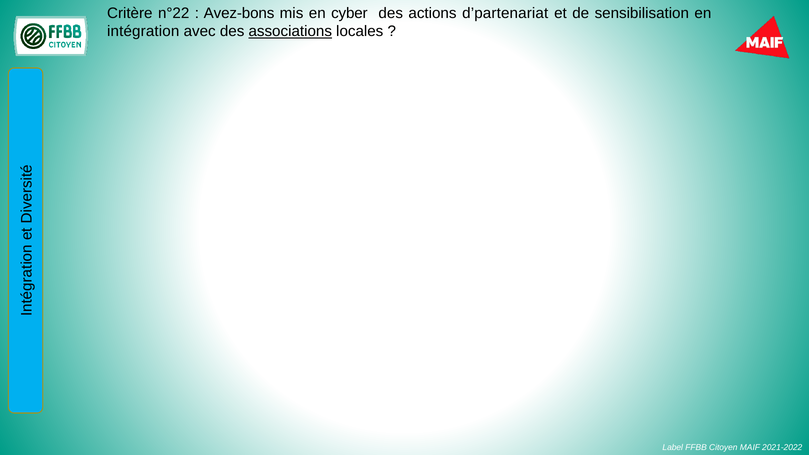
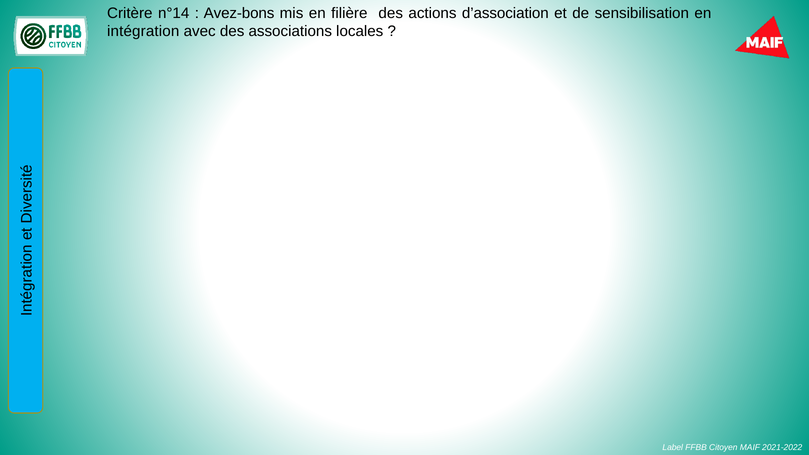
n°22: n°22 -> n°14 (174, 13)
cyber: cyber -> filière (349, 13)
d’partenariat: d’partenariat -> d’association (505, 13)
associations underline: present -> none (290, 31)
